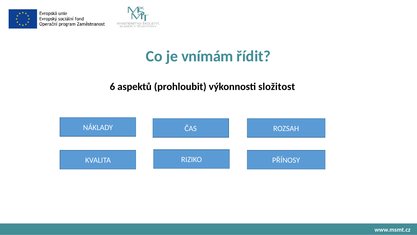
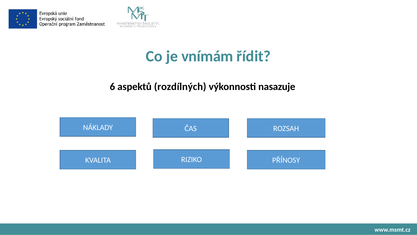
prohloubit: prohloubit -> rozdílných (180, 87)
složitost: složitost -> nasazuje (277, 87)
